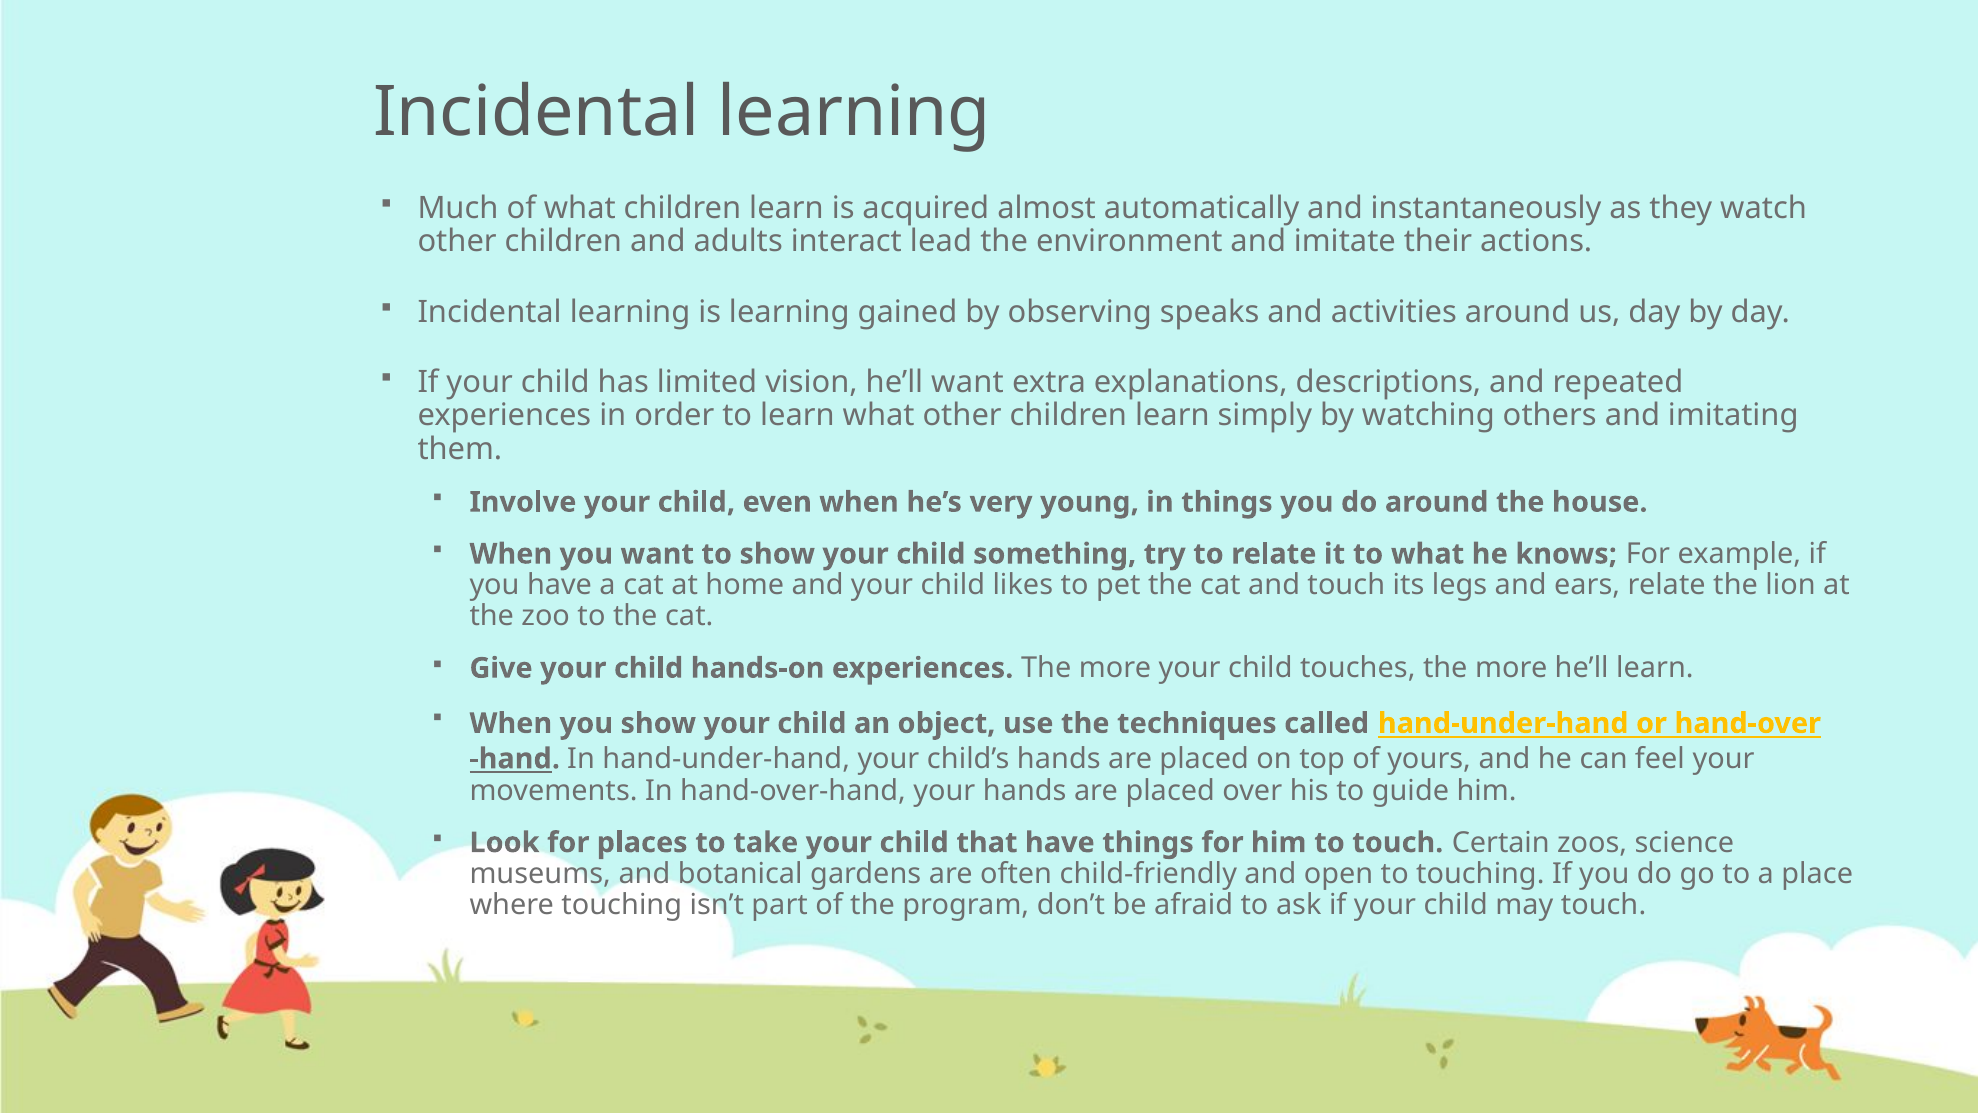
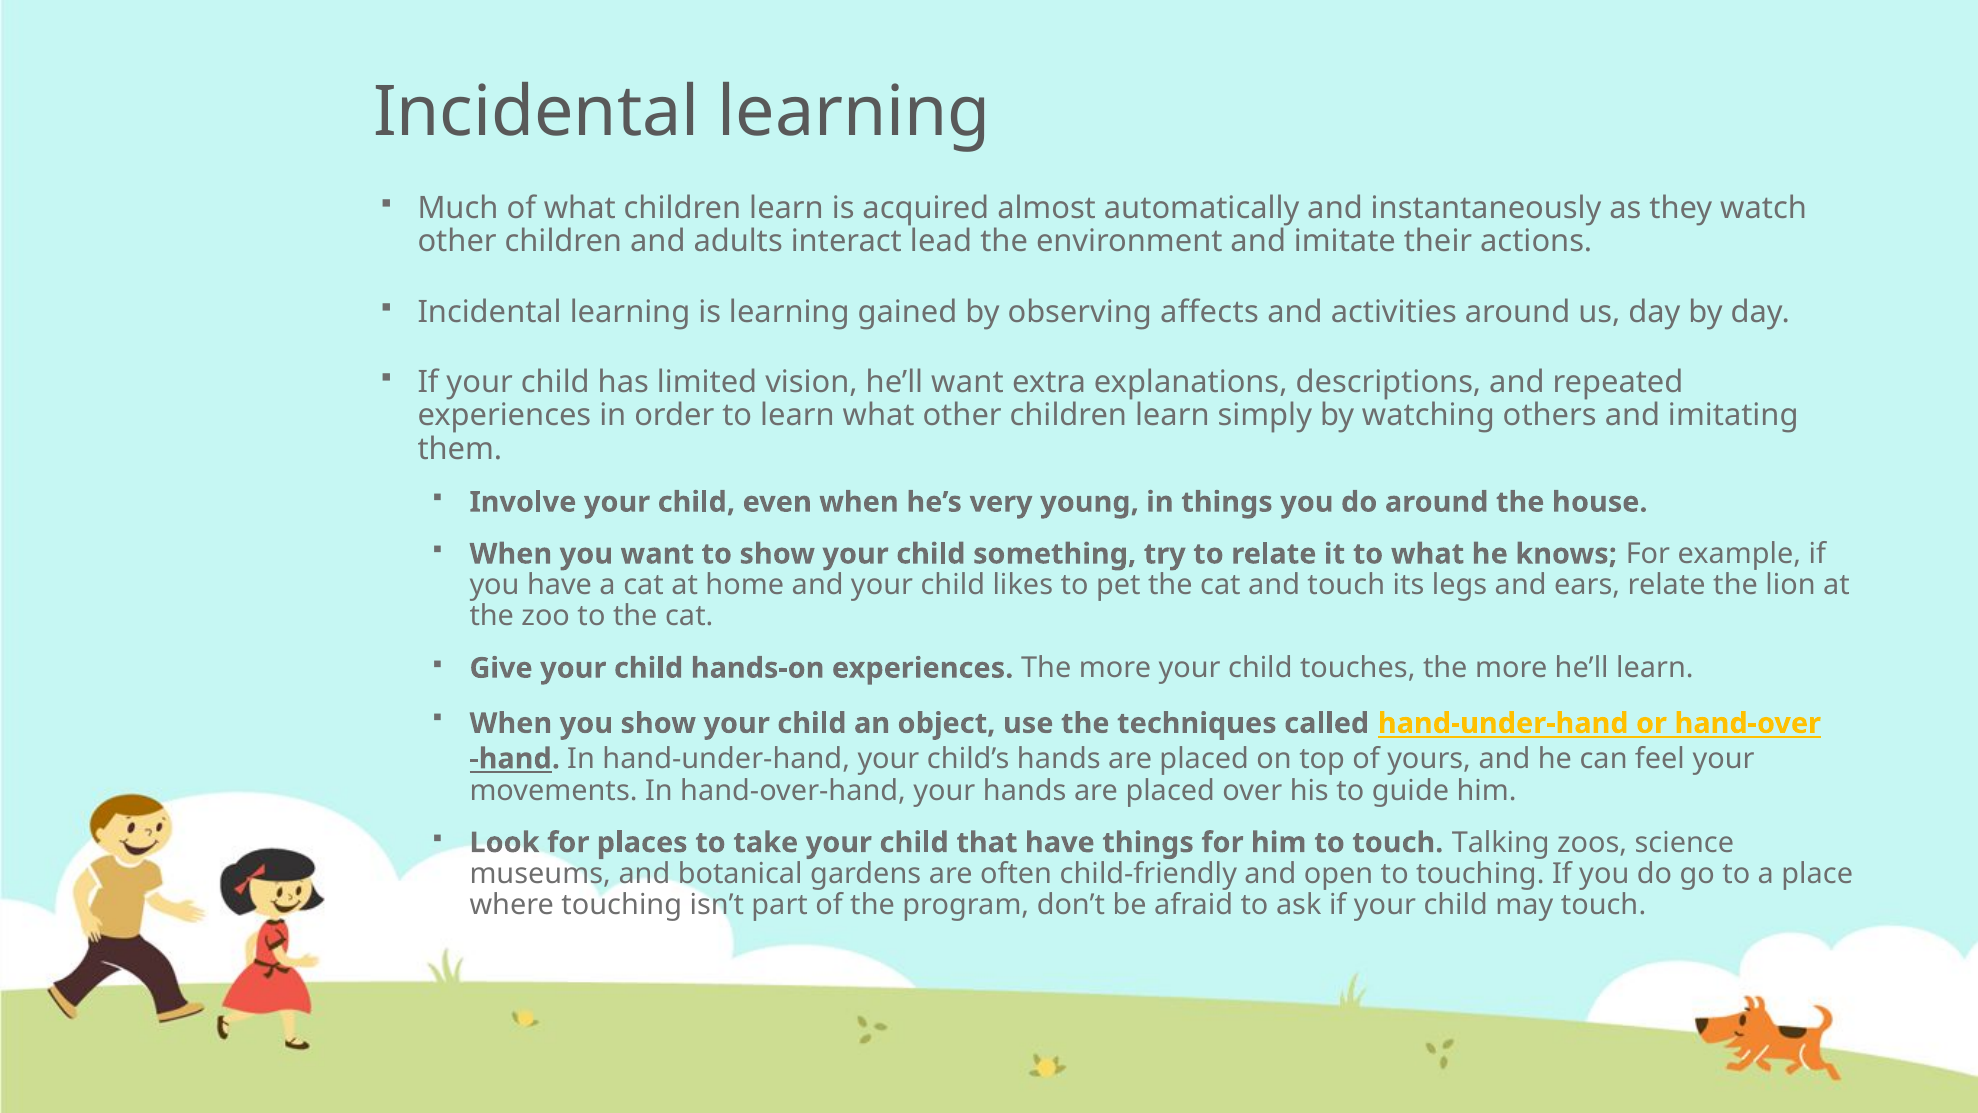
speaks: speaks -> affects (1209, 312)
Certain: Certain -> Talking (1501, 842)
